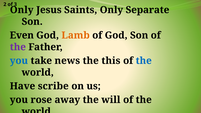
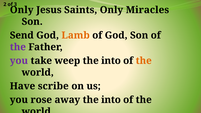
Separate: Separate -> Miracles (147, 10)
Even: Even -> Send (22, 35)
you colour: blue -> purple (19, 61)
news: news -> weep (67, 61)
this: this -> into (111, 61)
the colour: blue -> orange (144, 61)
away the will: will -> into (111, 100)
